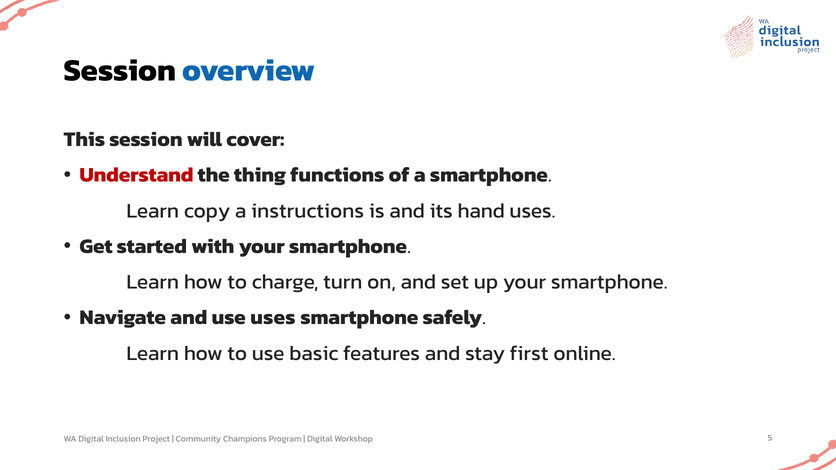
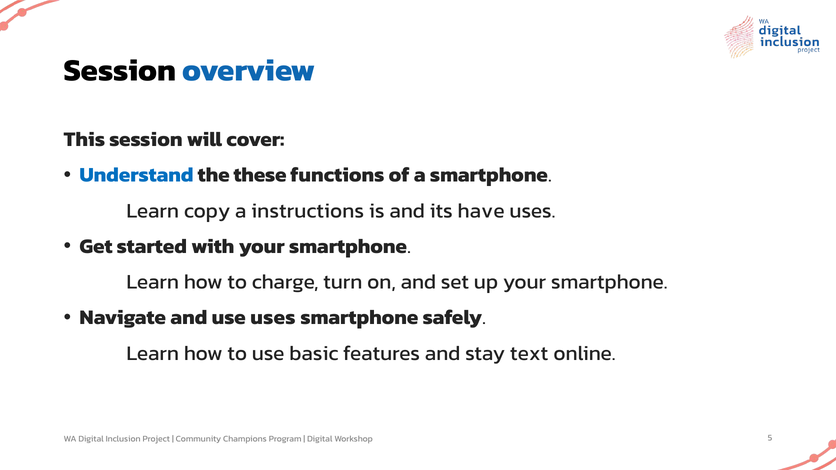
Understand colour: red -> blue (136, 175)
thing: thing -> these (260, 175)
hand: hand -> have (481, 211)
first: first -> text (529, 353)
